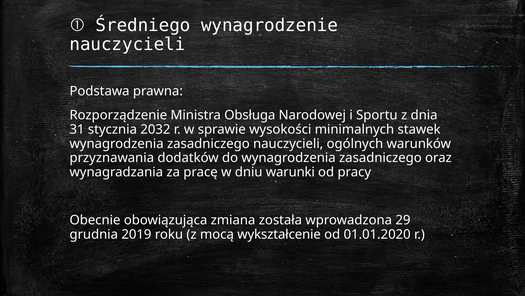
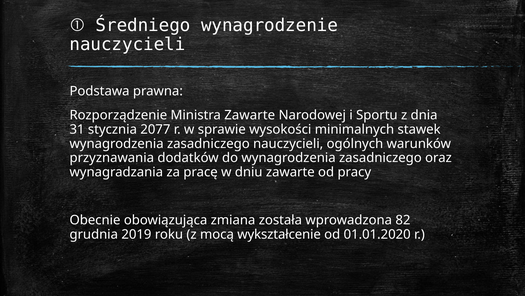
Ministra Obsługa: Obsługa -> Zawarte (250, 115)
2032: 2032 -> 2077 (155, 129)
dniu warunki: warunki -> zawarte (290, 172)
29: 29 -> 82 (403, 220)
